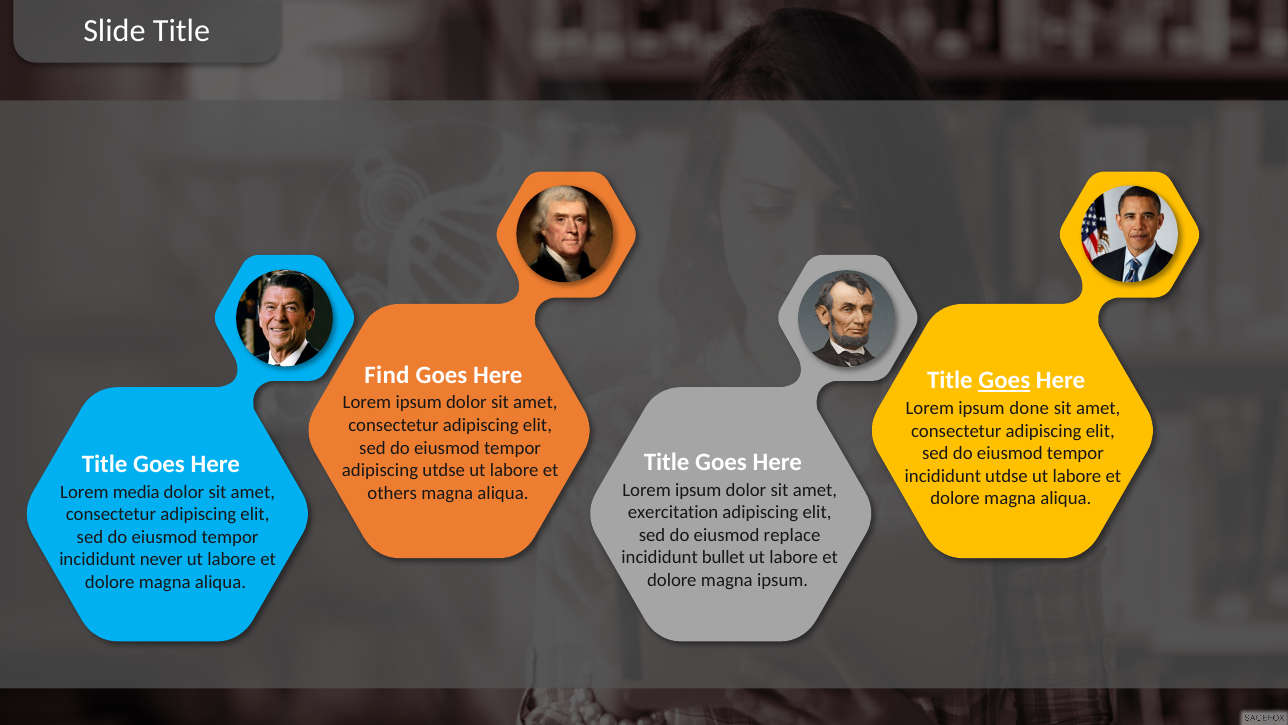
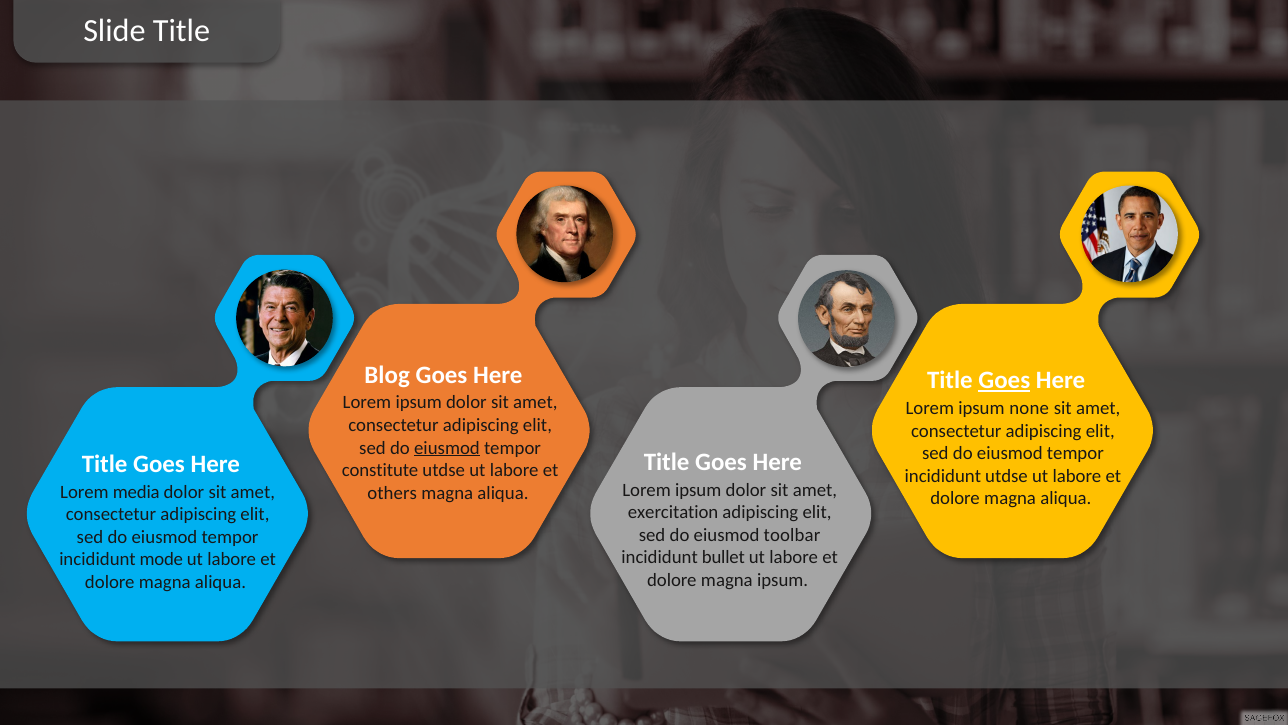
Find: Find -> Blog (387, 375)
done: done -> none (1029, 408)
eiusmod underline: none -> present (447, 448)
adipiscing: adipiscing -> constitute (380, 470)
replace: replace -> toolbar (792, 535)
never: never -> mode (161, 559)
